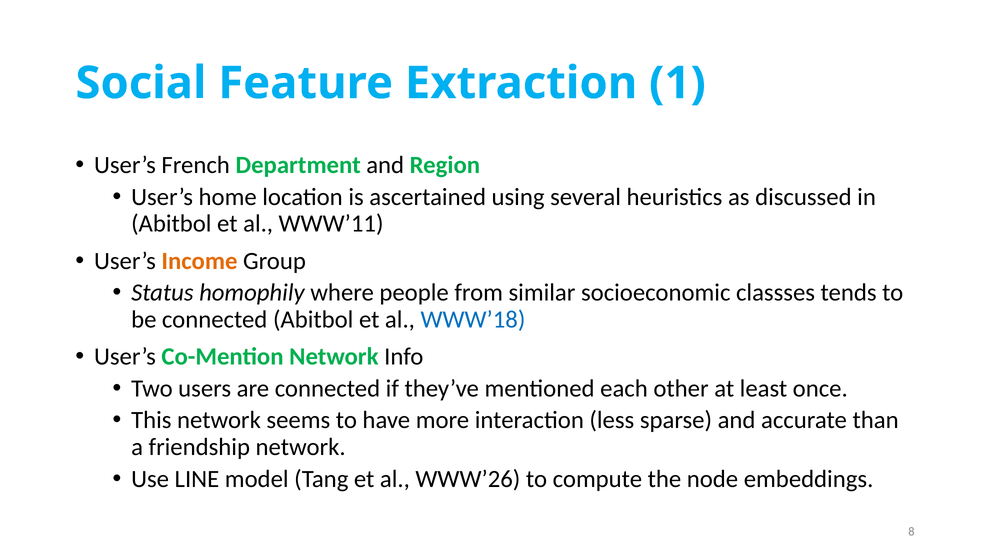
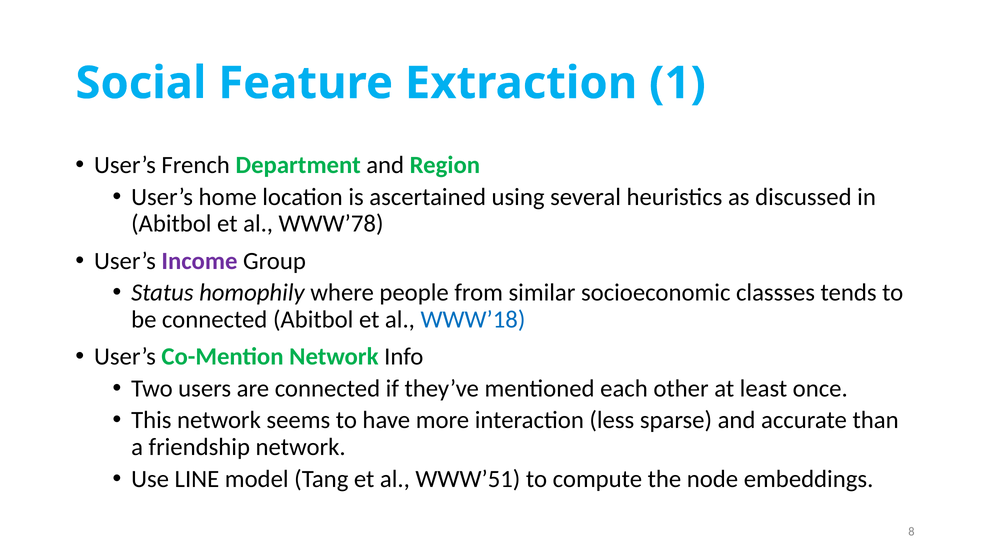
WWW’11: WWW’11 -> WWW’78 (331, 224)
Income colour: orange -> purple (199, 261)
WWW’26: WWW’26 -> WWW’51 (468, 479)
